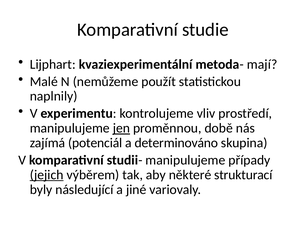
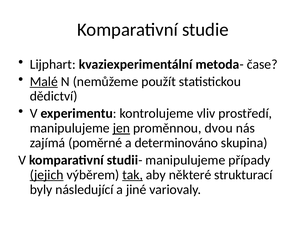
mají: mají -> čase (262, 64)
Malé underline: none -> present (44, 81)
naplnily: naplnily -> dědictví (54, 96)
době: době -> dvou (219, 128)
potenciál: potenciál -> poměrné (95, 143)
tak underline: none -> present (133, 174)
